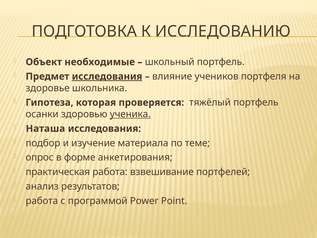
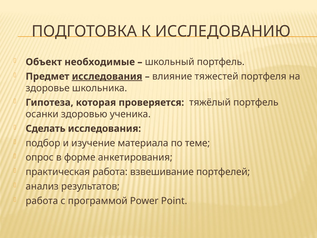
учеников: учеников -> тяжестей (217, 76)
ученика underline: present -> none (130, 114)
Наташа: Наташа -> Сделать (46, 128)
